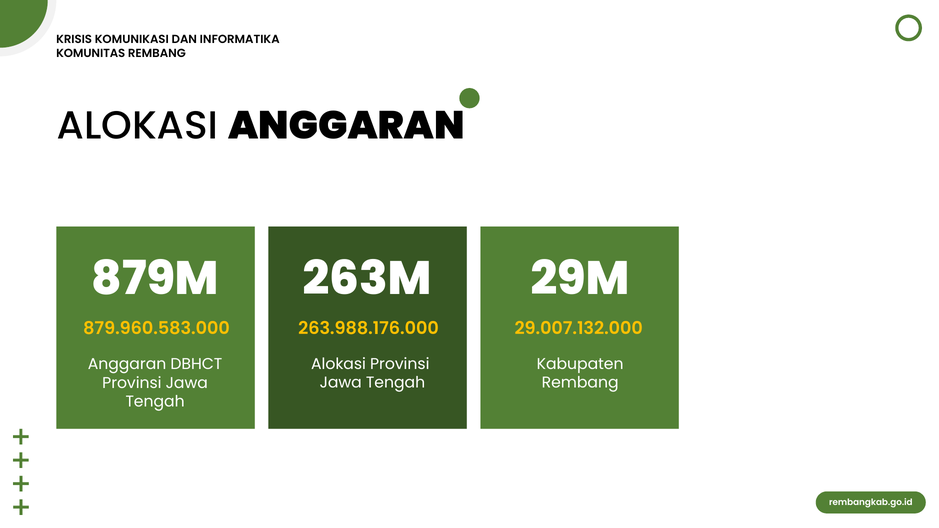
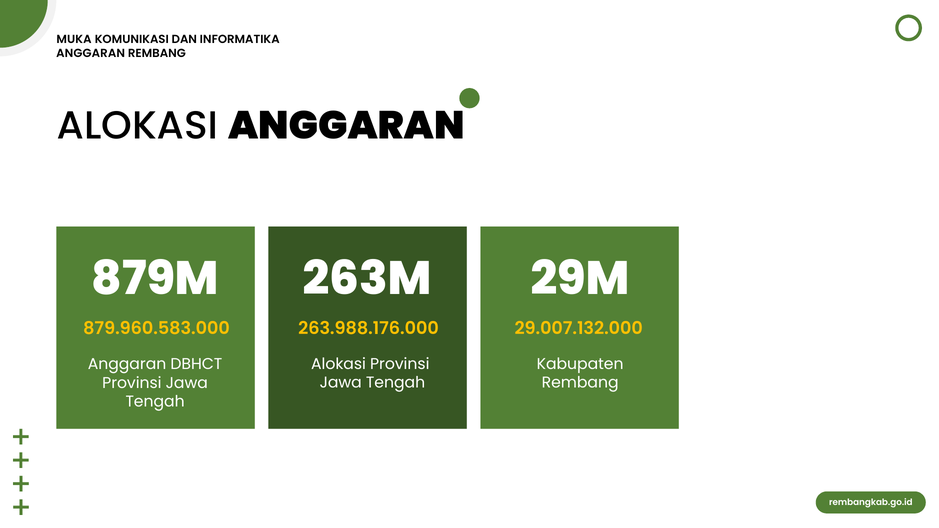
KRISIS: KRISIS -> MUKA (74, 39)
KOMUNITAS: KOMUNITAS -> ANGGARAN (91, 53)
